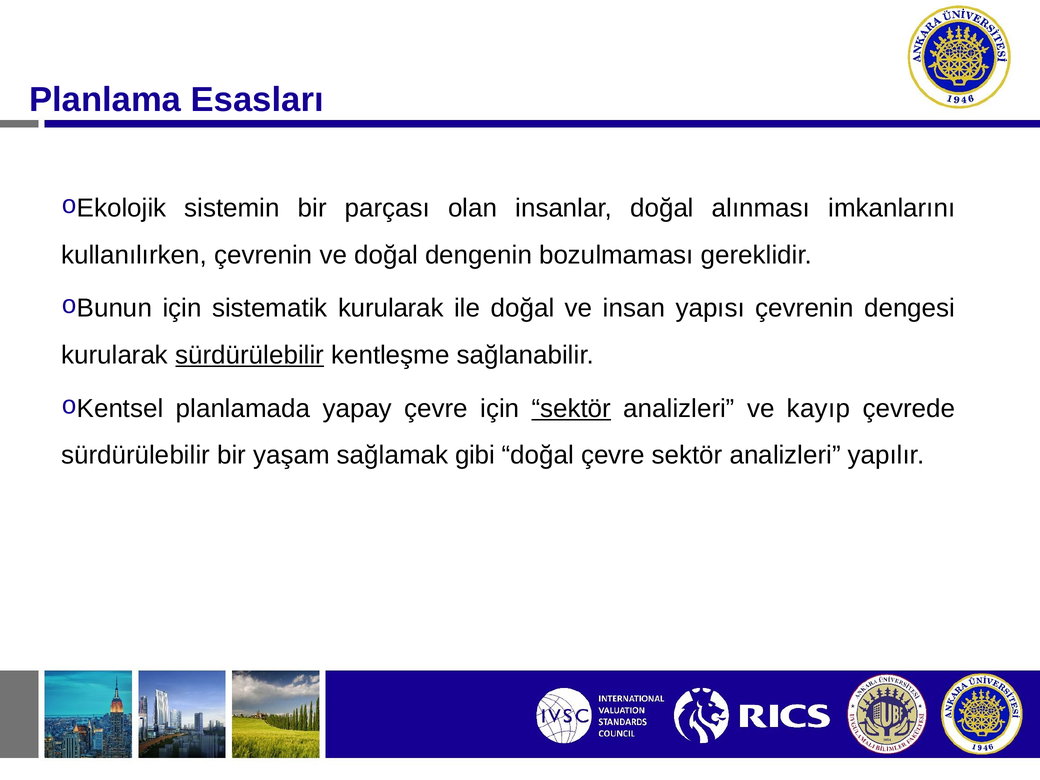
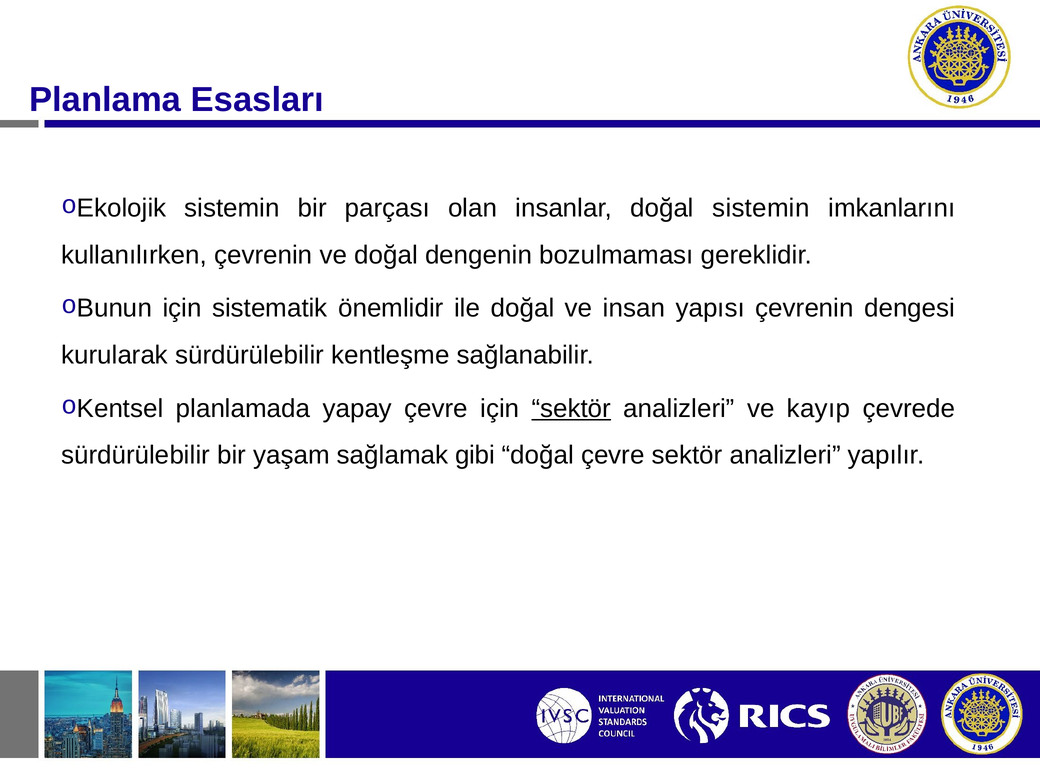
doğal alınması: alınması -> sistemin (761, 208)
sistematik kurularak: kurularak -> önemlidir (391, 308)
sürdürülebilir underline: present -> none (250, 355)
